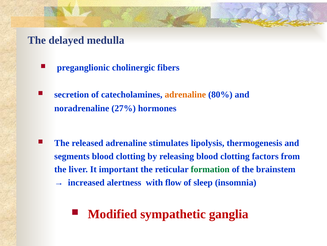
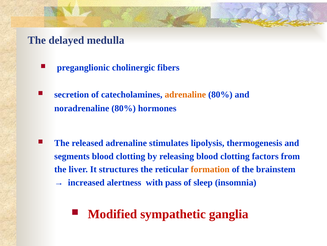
noradrenaline 27%: 27% -> 80% (124, 108)
important: important -> structures (119, 169)
formation colour: green -> orange (210, 169)
flow: flow -> pass (173, 182)
